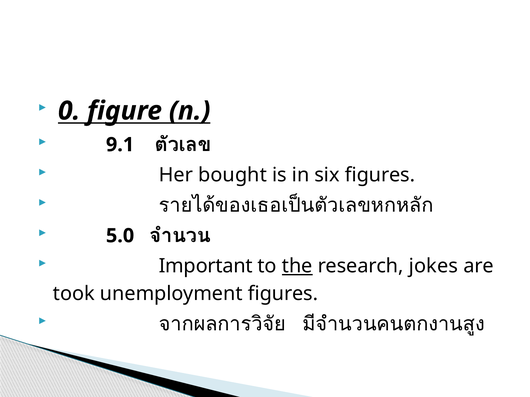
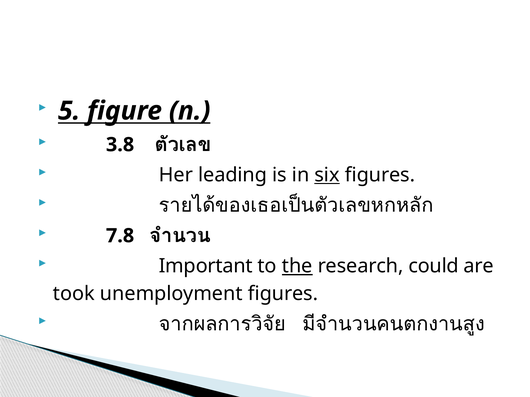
0: 0 -> 5 (69, 111)
9.1: 9.1 -> 3.8 (120, 145)
bought: bought -> leading (233, 175)
six underline: none -> present (327, 175)
5.0: 5.0 -> 7.8 (120, 236)
jokes: jokes -> could (434, 266)
